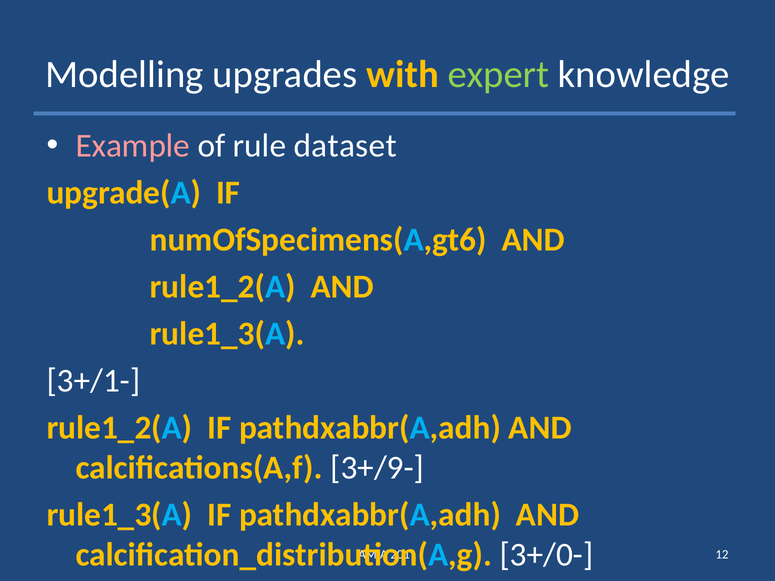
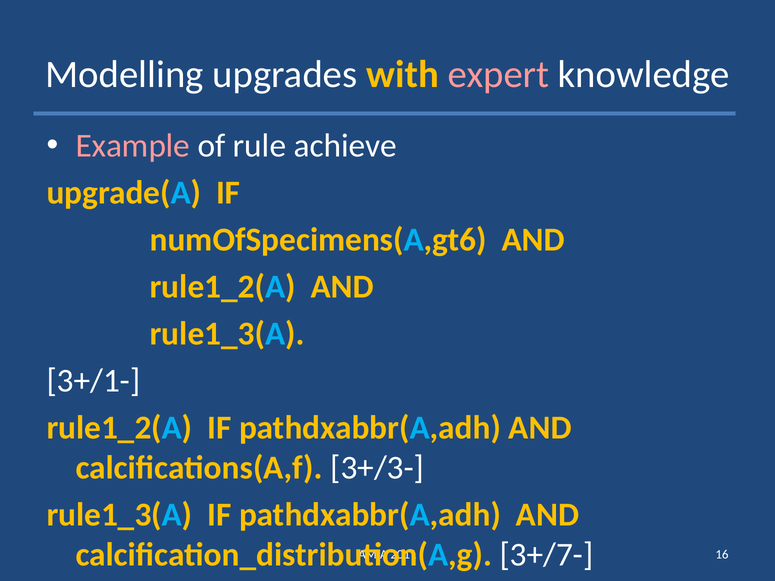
expert colour: light green -> pink (498, 74)
dataset: dataset -> achieve (345, 146)
3+/9-: 3+/9- -> 3+/3- (377, 468)
3+/0-: 3+/0- -> 3+/7- (546, 555)
12: 12 -> 16 (722, 555)
